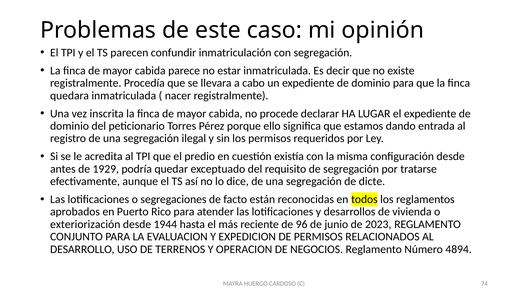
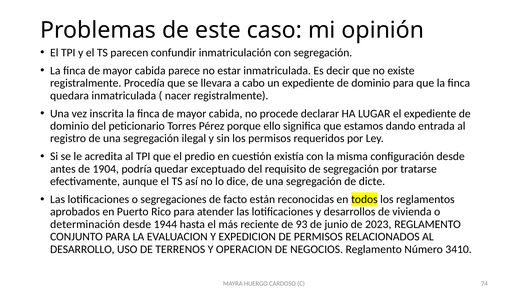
1929: 1929 -> 1904 (106, 169)
exteriorización: exteriorización -> determinación (85, 224)
96: 96 -> 93 (302, 224)
4894: 4894 -> 3410 (459, 249)
